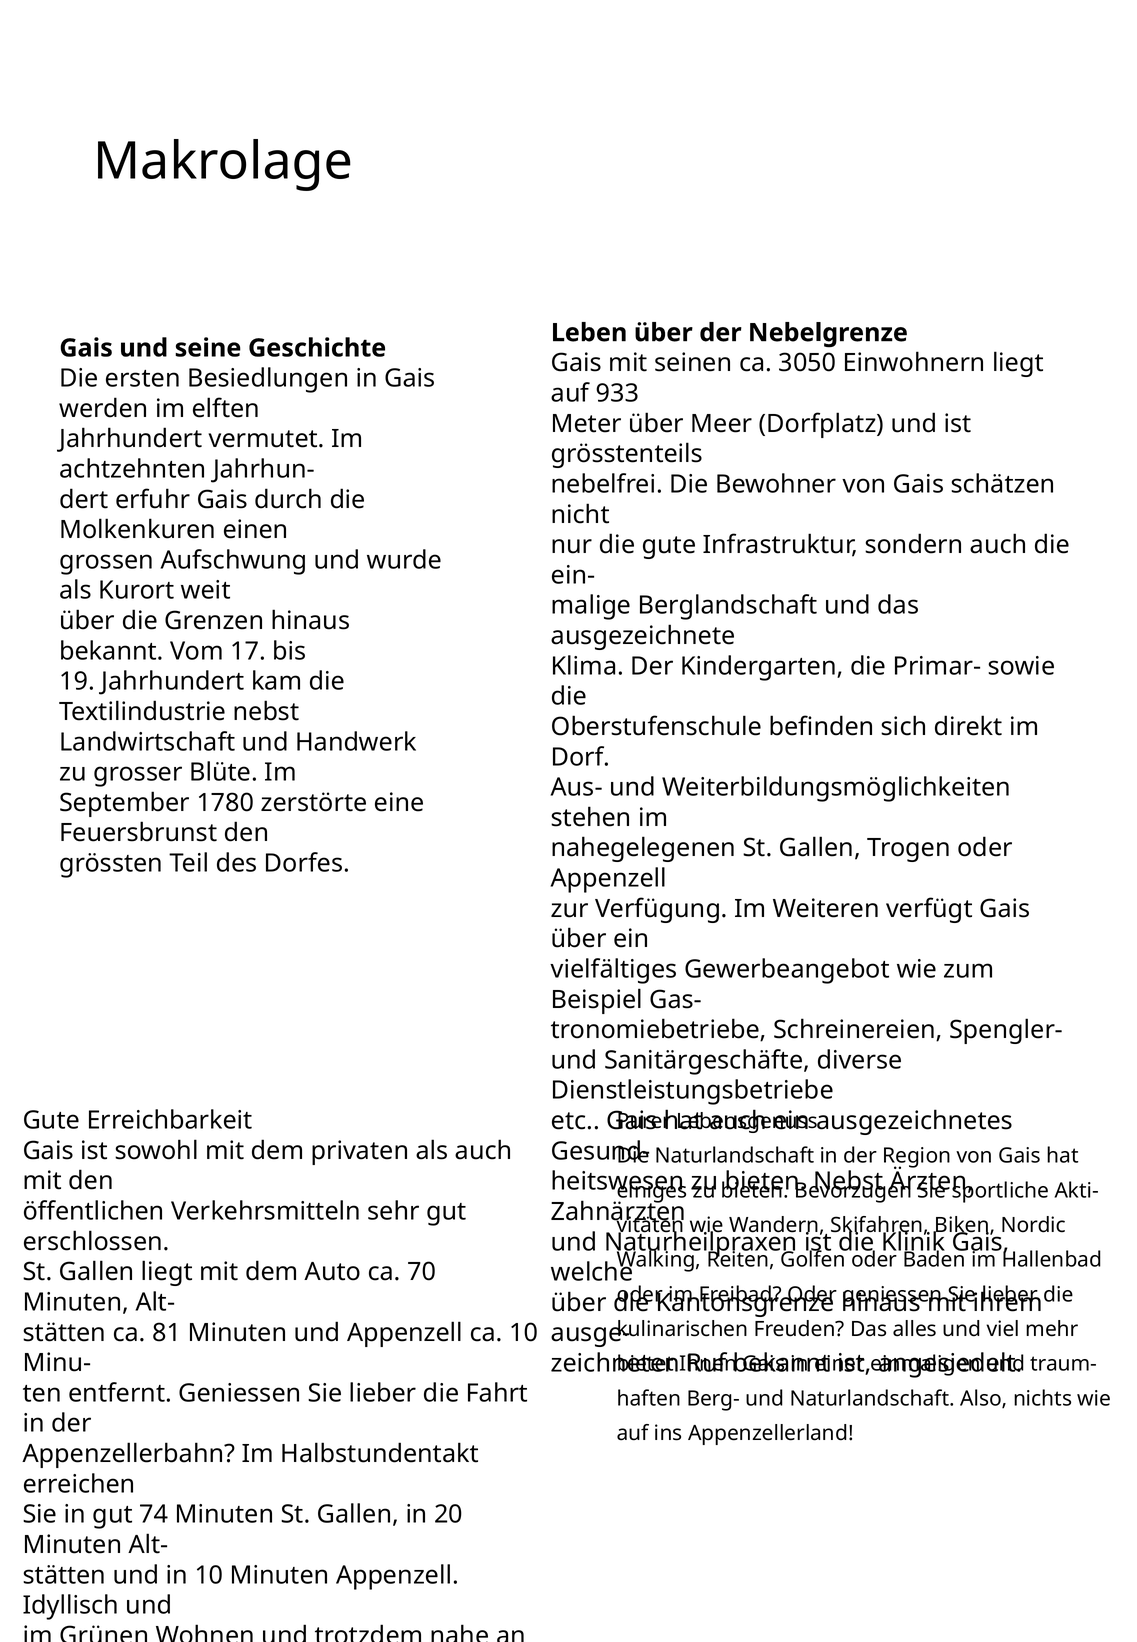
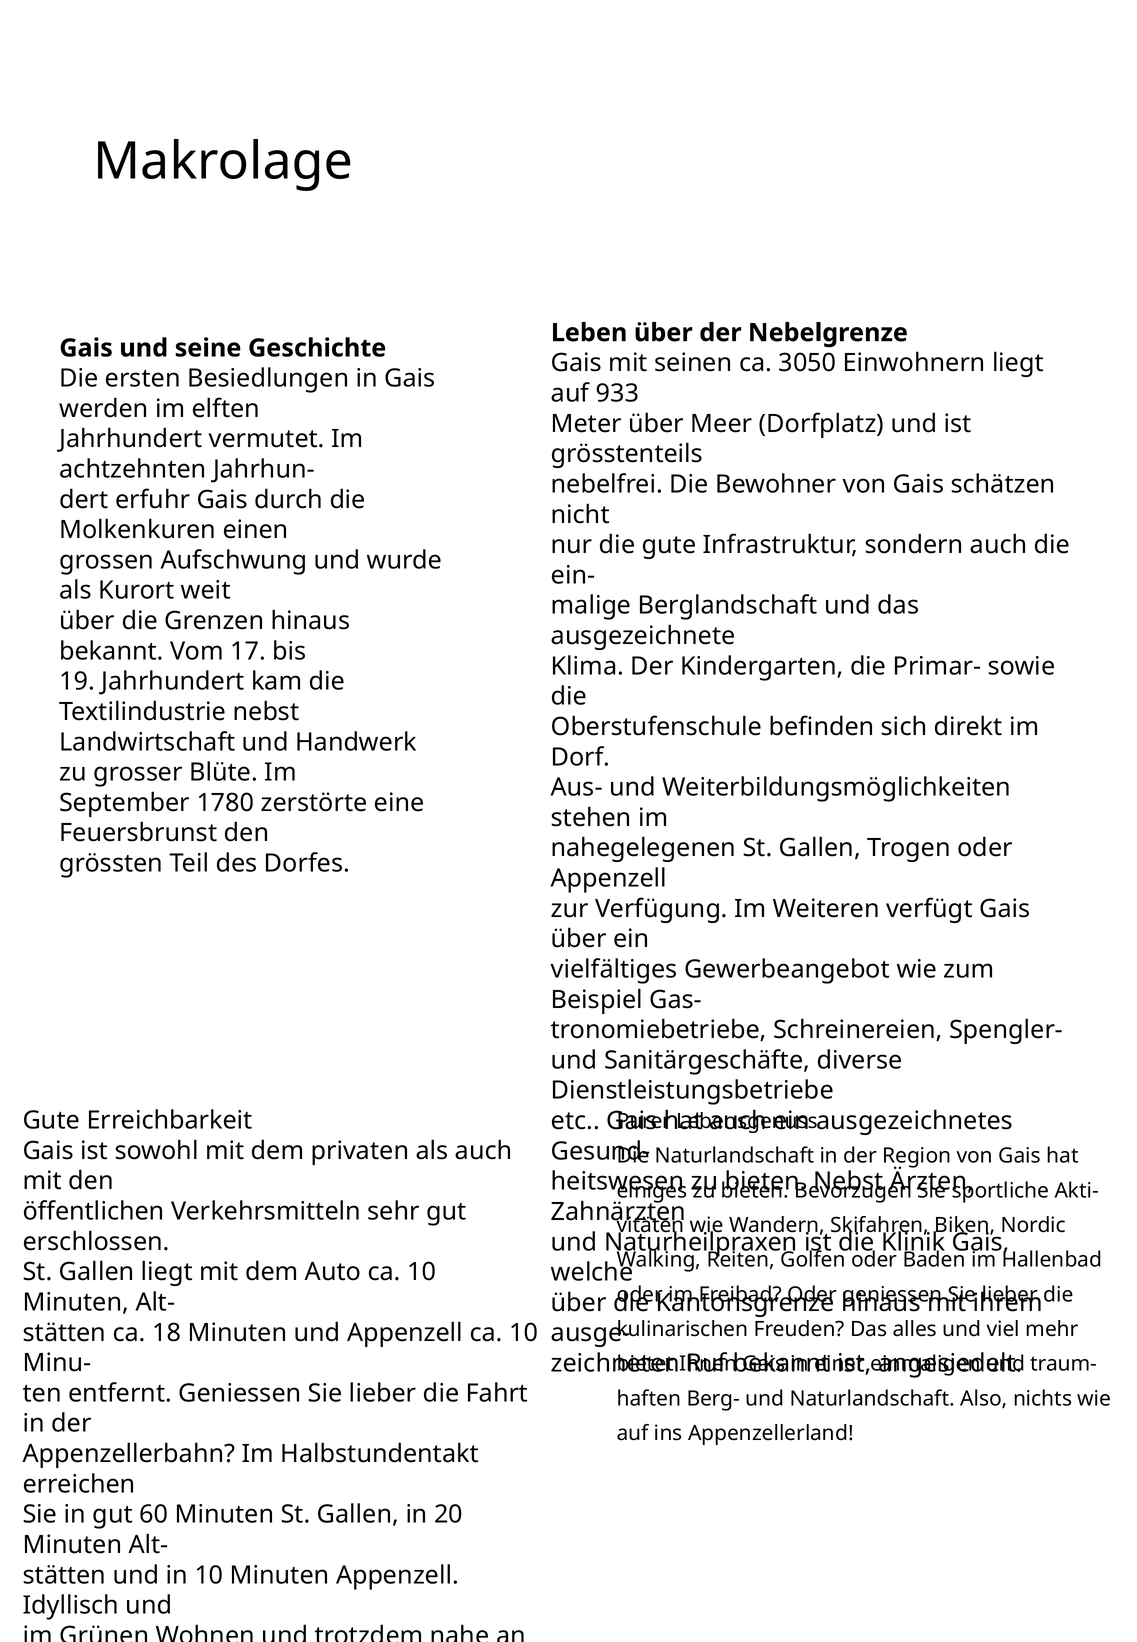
Auto ca 70: 70 -> 10 (422, 1272)
81: 81 -> 18 (167, 1333)
74: 74 -> 60 (154, 1515)
